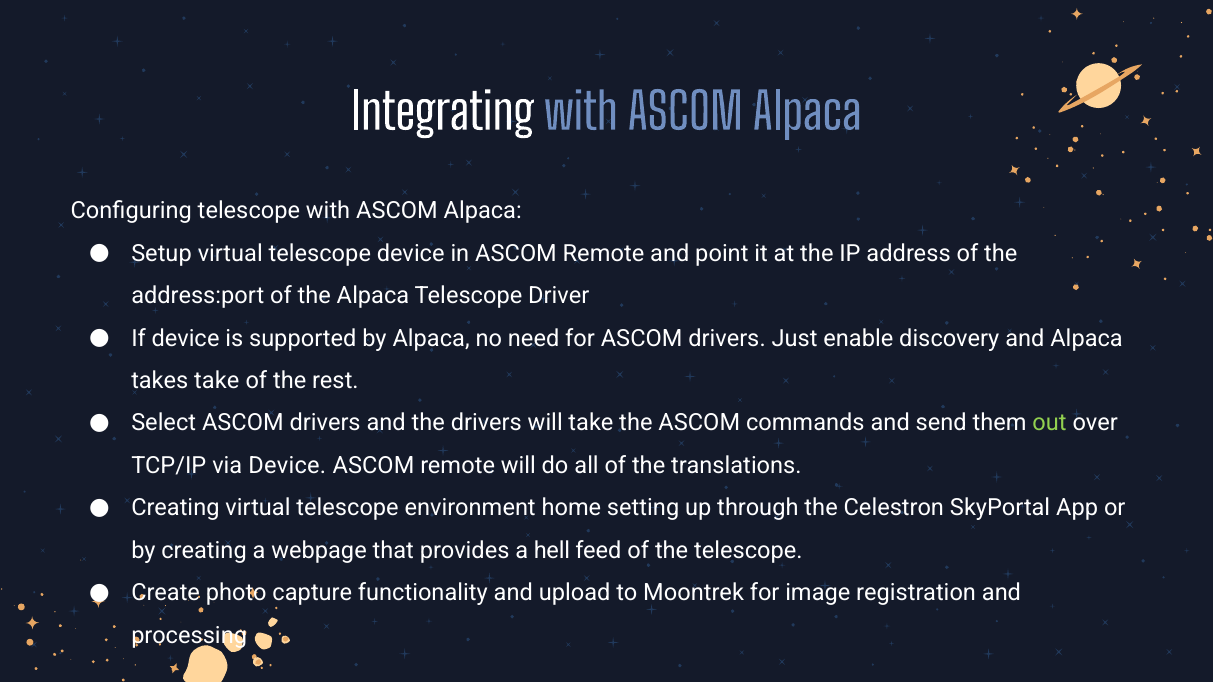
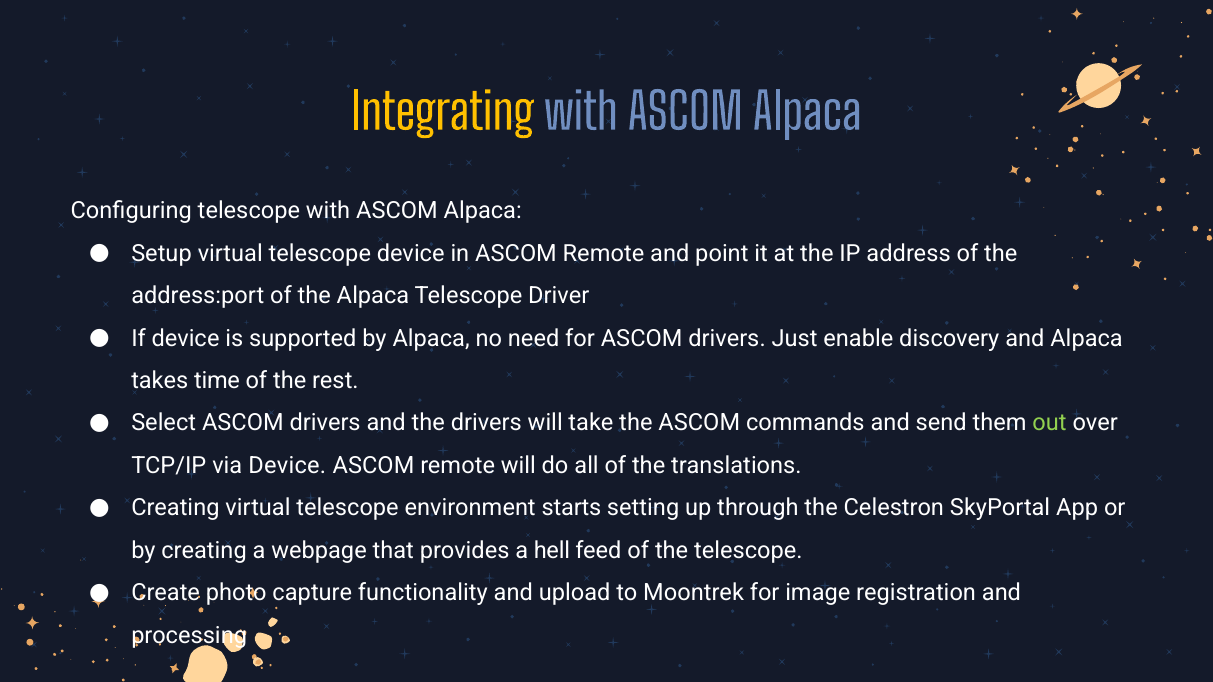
Integrating colour: white -> yellow (442, 113)
takes take: take -> time (217, 381)
home: home -> starts (572, 508)
